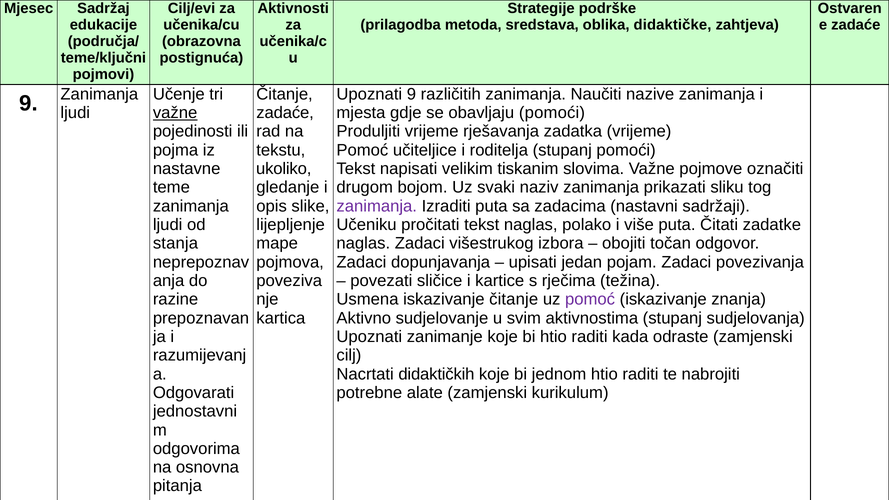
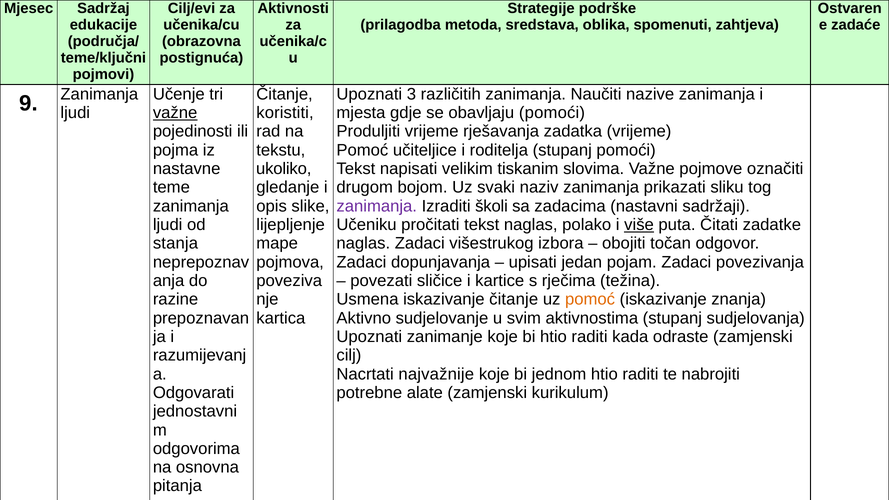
didaktičke: didaktičke -> spomenuti (673, 25)
Upoznati 9: 9 -> 3 (411, 94)
zadaće: zadaće -> koristiti (285, 113)
Izraditi puta: puta -> školi (492, 206)
više underline: none -> present (639, 225)
pomoć colour: purple -> orange (590, 299)
didaktičkih: didaktičkih -> najvažnije (436, 374)
